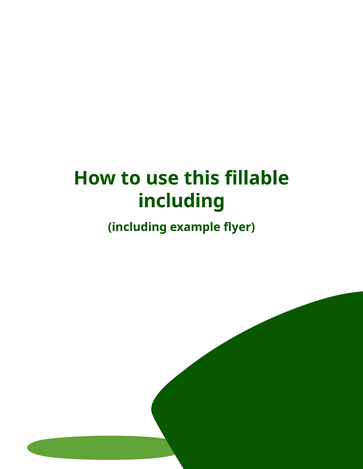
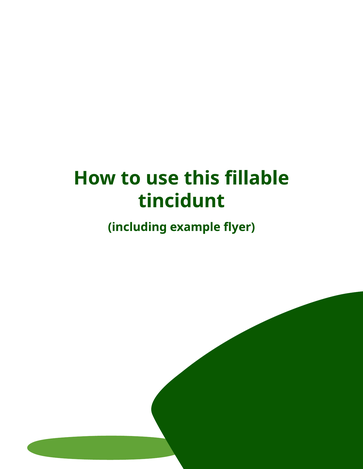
including: including -> tincidunt (181, 201)
